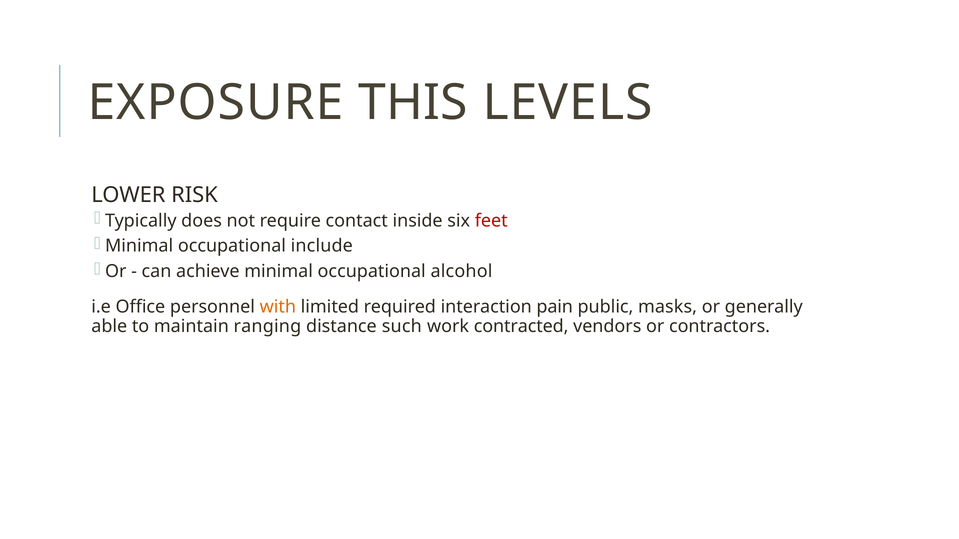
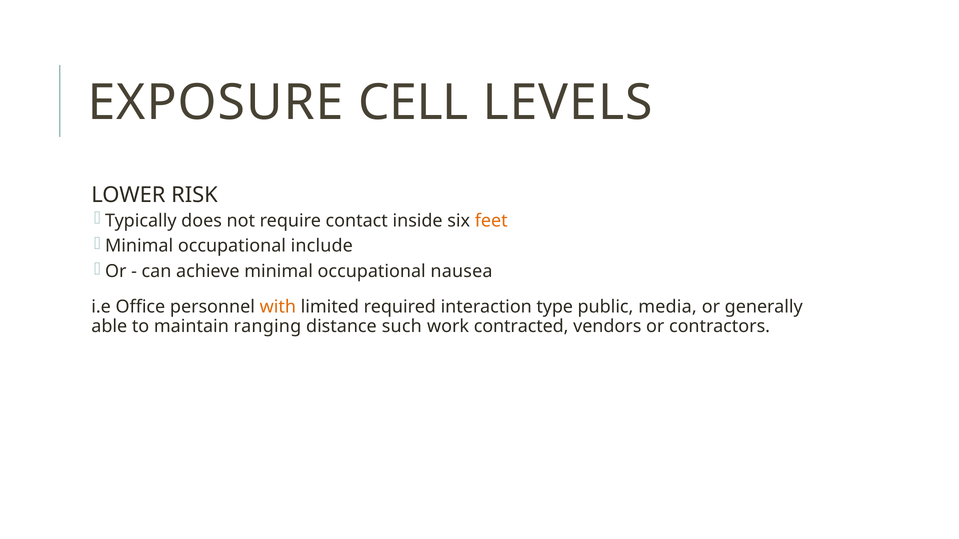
THIS: THIS -> CELL (413, 103)
feet colour: red -> orange (491, 221)
alcohol: alcohol -> nausea (462, 272)
pain: pain -> type (555, 307)
masks: masks -> media (667, 307)
